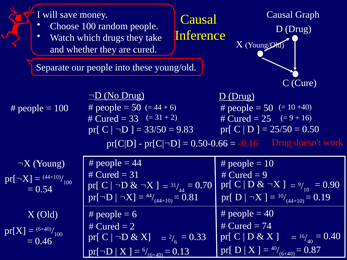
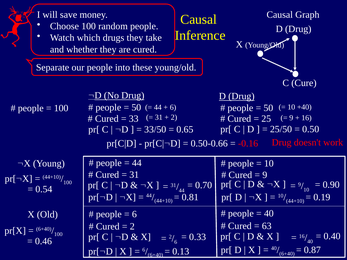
9.83: 9.83 -> 0.65 (185, 130)
74: 74 -> 63 (267, 226)
